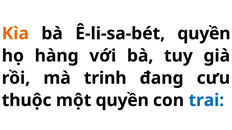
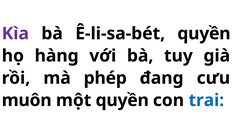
Kìa colour: orange -> purple (15, 34)
trinh: trinh -> phép (105, 78)
thuộc: thuộc -> muôn (27, 101)
